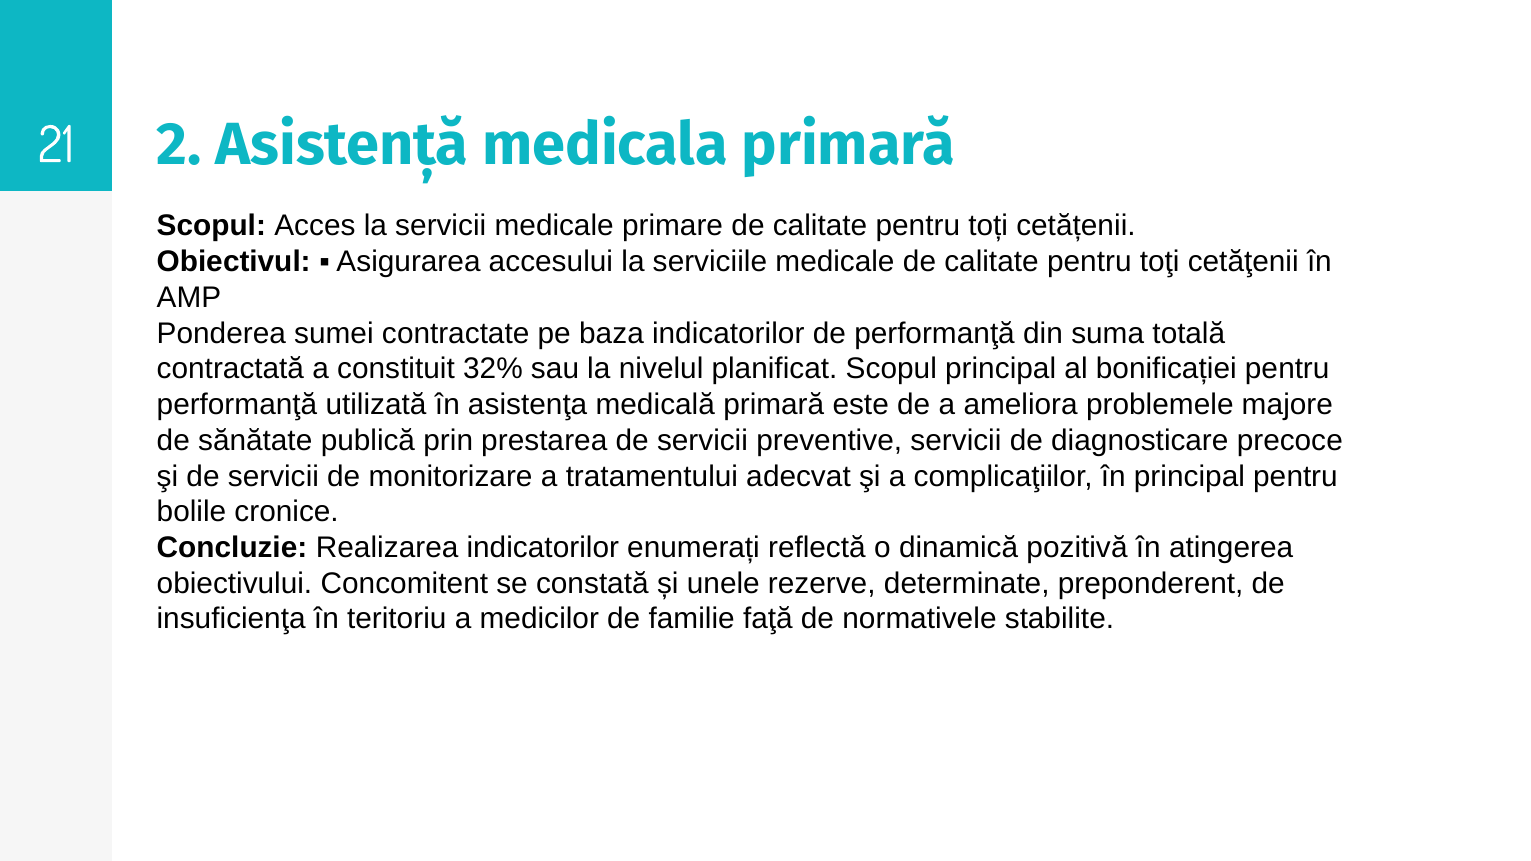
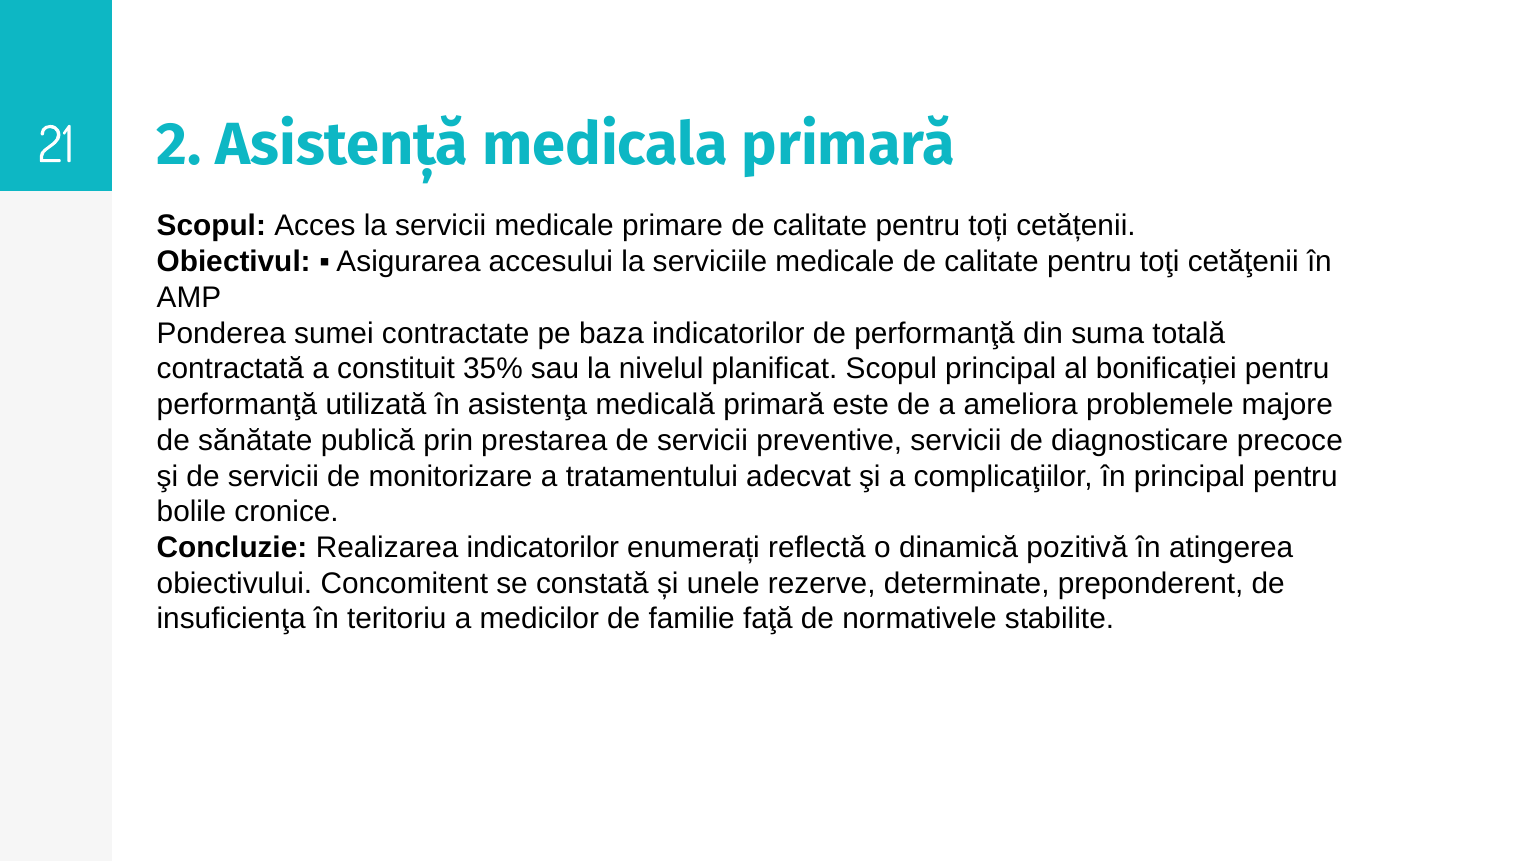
32%: 32% -> 35% (493, 369)
